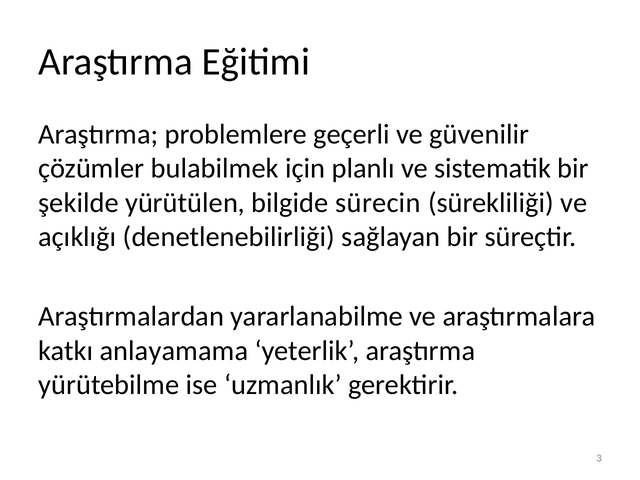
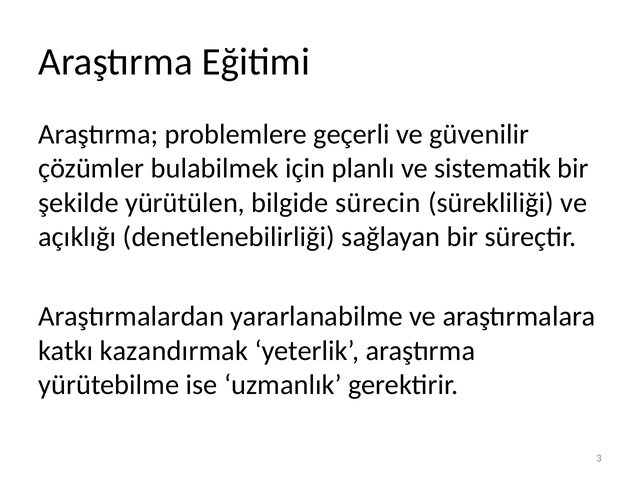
anlayamama: anlayamama -> kazandırmak (174, 351)
